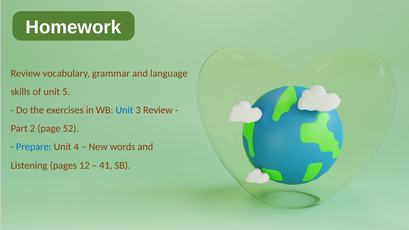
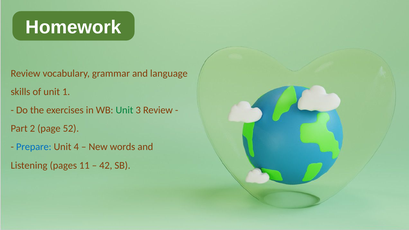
5: 5 -> 1 (66, 92)
Unit colour: blue -> green (124, 110)
12: 12 -> 11 (84, 165)
41: 41 -> 42 (106, 165)
